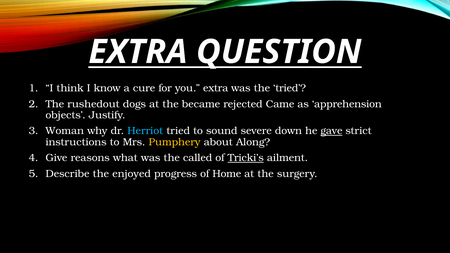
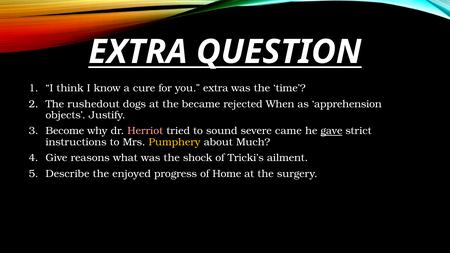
the tried: tried -> time (289, 88)
Came: Came -> When (280, 104)
Woman: Woman -> Become (65, 131)
Herriot colour: light blue -> pink (145, 131)
down: down -> came (288, 131)
Along: Along -> Much (253, 142)
called: called -> shock (198, 158)
Tricki’s underline: present -> none (246, 158)
